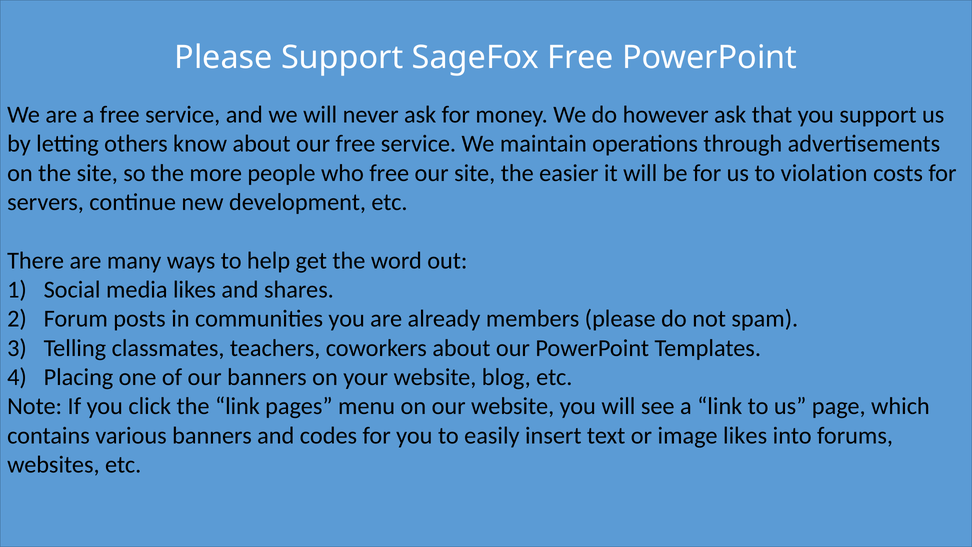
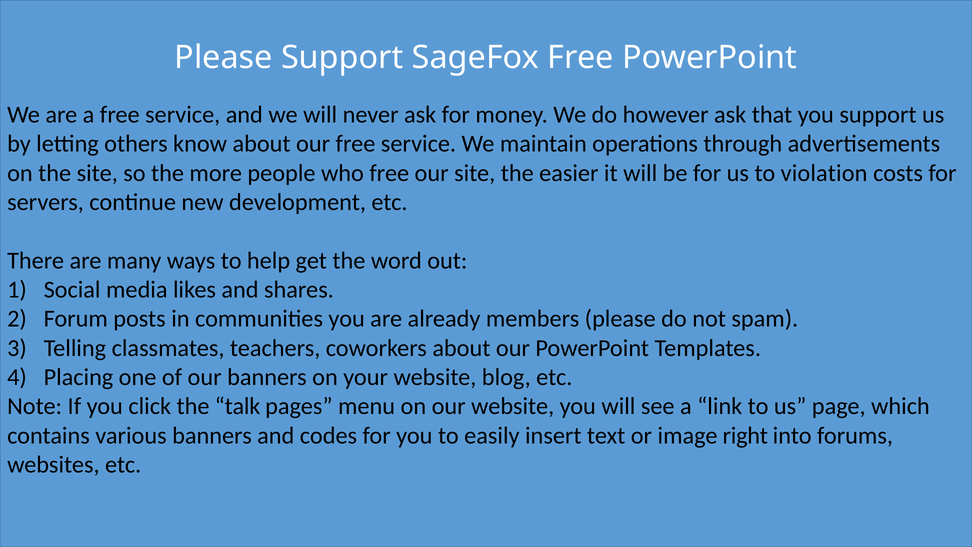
the link: link -> talk (238, 406)
image likes: likes -> right (745, 435)
